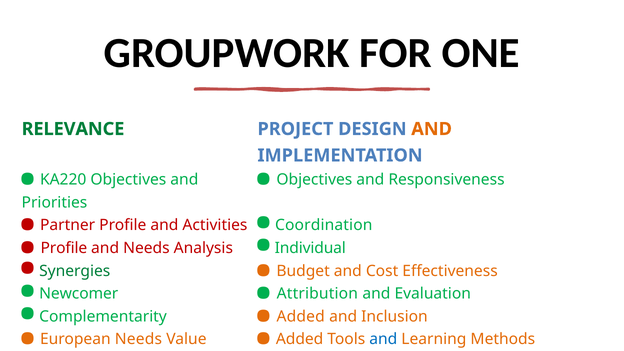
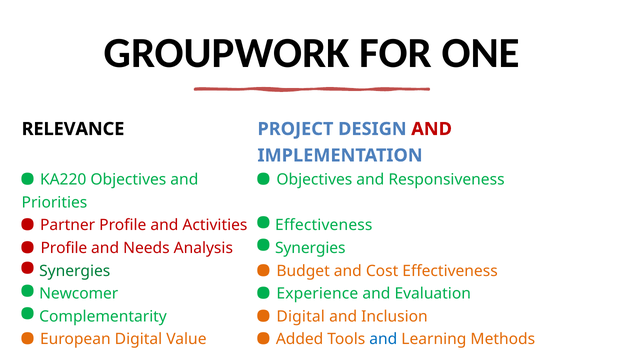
RELEVANCE colour: green -> black (73, 129)
AND colour: orange -> red (432, 129)
Coordination: Coordination -> Effectiveness (324, 225)
Individual: Individual -> Synergies (310, 248)
Attribution: Attribution -> Experience (317, 294)
Added: Added -> Digital (301, 317)
European Needs: Needs -> Digital (138, 339)
